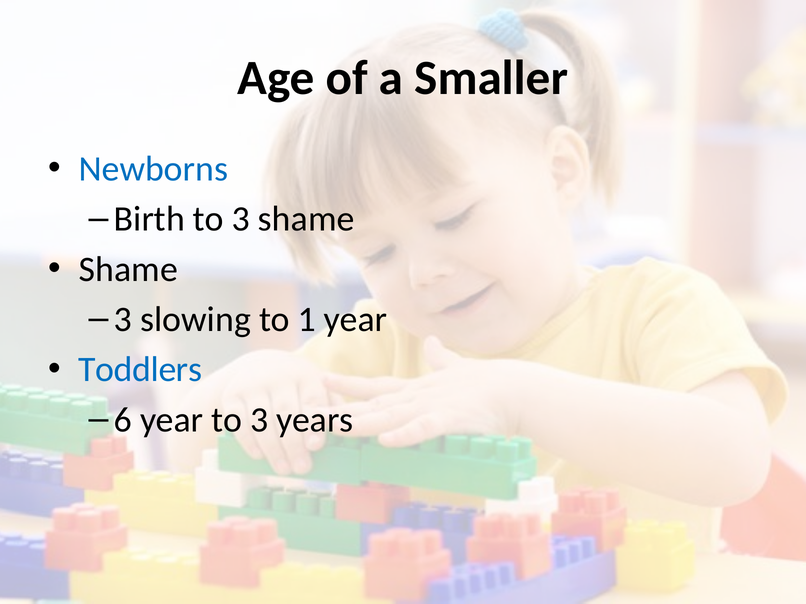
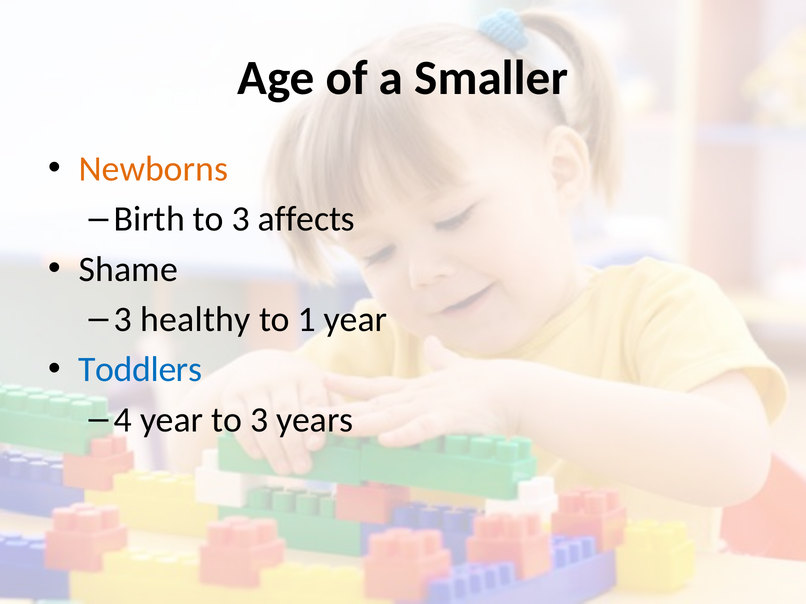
Newborns colour: blue -> orange (153, 169)
3 shame: shame -> affects (306, 219)
slowing: slowing -> healthy (195, 320)
6: 6 -> 4 (123, 420)
